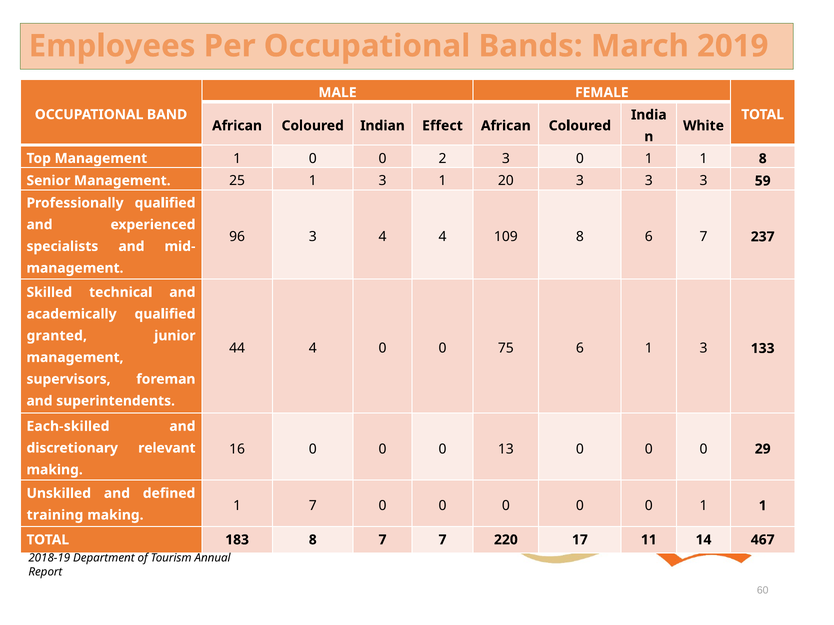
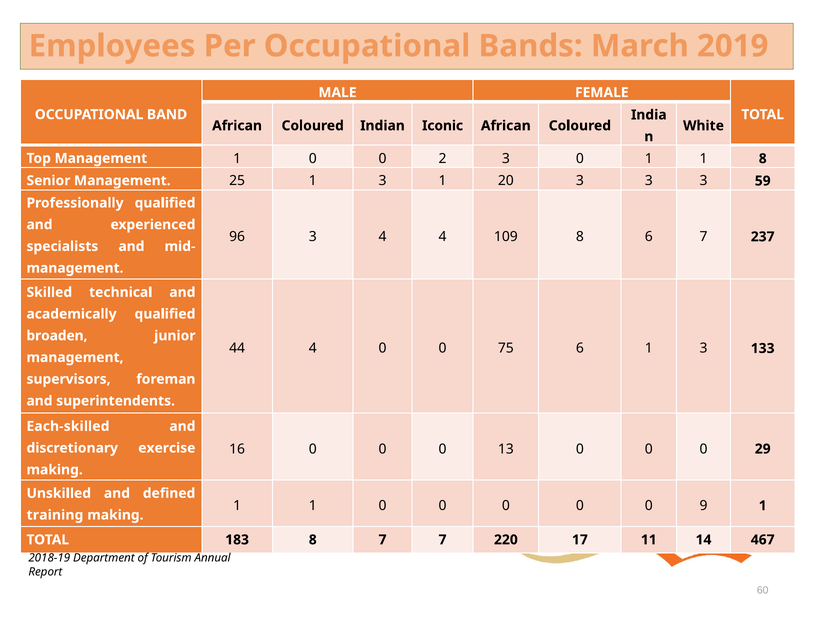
Effect: Effect -> Iconic (443, 126)
granted: granted -> broaden (57, 336)
relevant: relevant -> exercise (167, 448)
7: 7 -> 1 (313, 506)
0 0 1: 1 -> 9 (704, 506)
